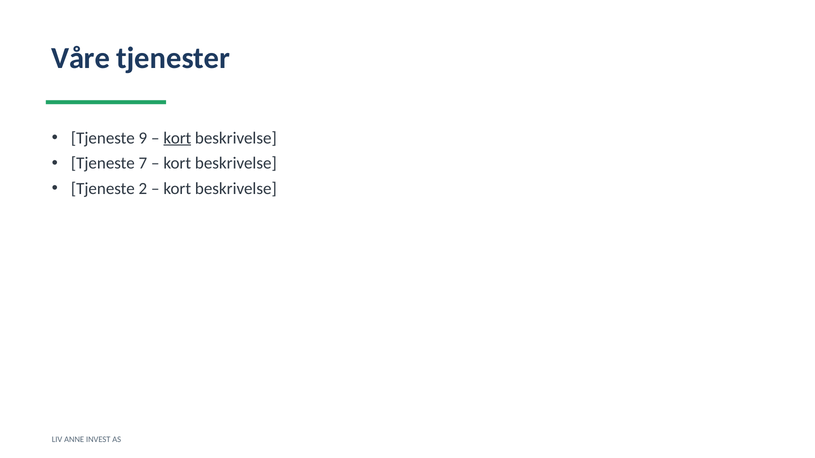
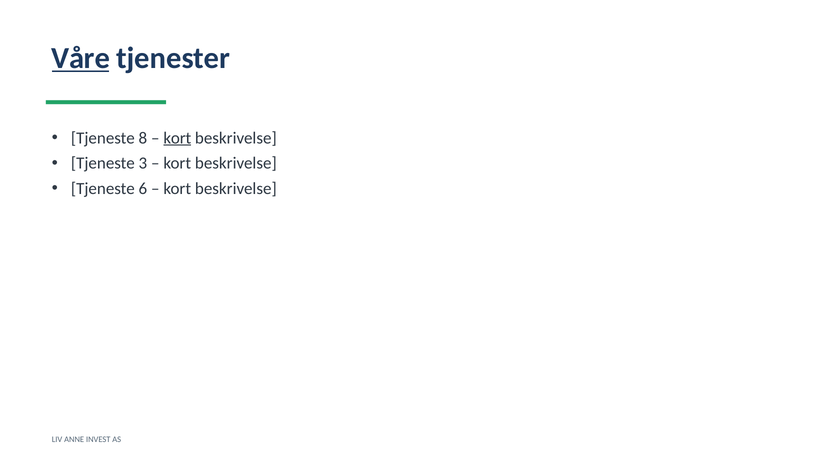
Våre underline: none -> present (81, 58)
9: 9 -> 8 (143, 138)
7: 7 -> 3 (143, 164)
2: 2 -> 6 (143, 189)
